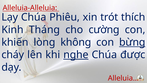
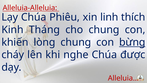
trót: trót -> linh (109, 17)
cho cường: cường -> chung (104, 30)
lòng không: không -> chung (76, 42)
nghe underline: present -> none (76, 55)
